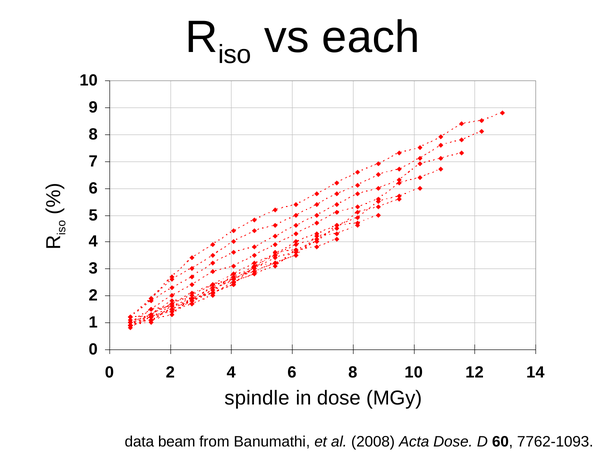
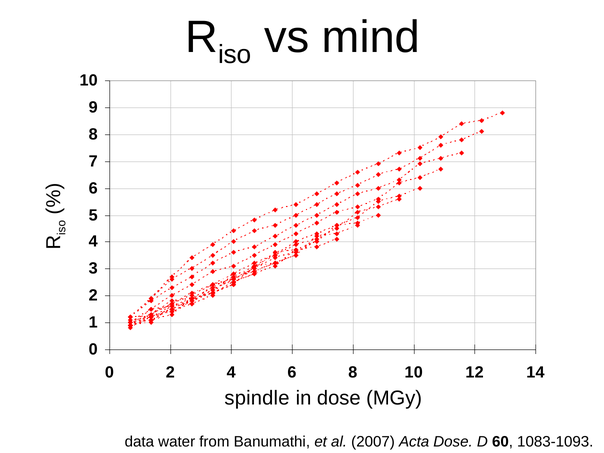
each: each -> mind (371, 37)
beam: beam -> water (177, 442)
2008: 2008 -> 2007 (373, 442)
7762-1093: 7762-1093 -> 1083-1093 (555, 442)
